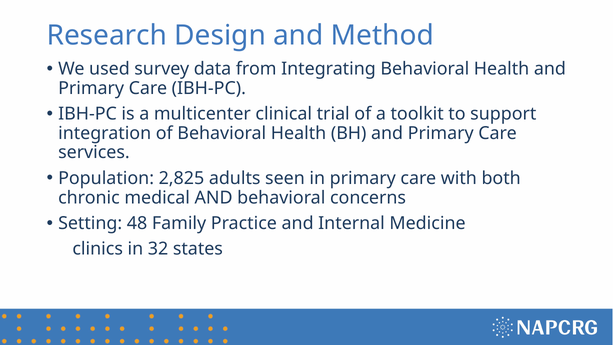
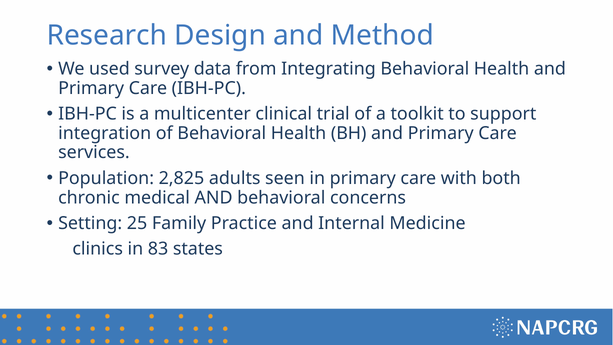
48: 48 -> 25 (137, 223)
32: 32 -> 83 (158, 249)
